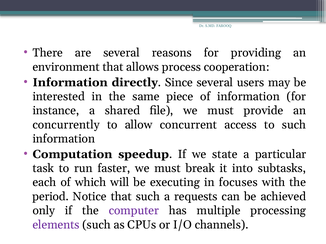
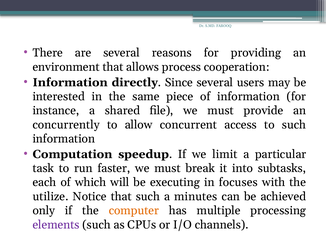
state: state -> limit (225, 155)
period: period -> utilize (50, 197)
requests: requests -> minutes (196, 197)
computer colour: purple -> orange (134, 211)
